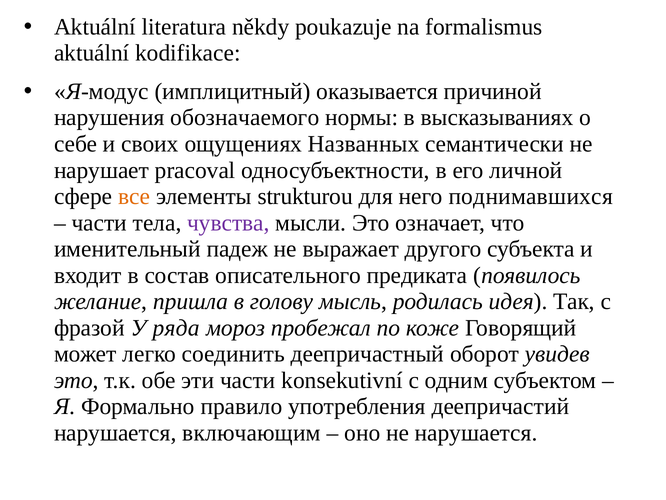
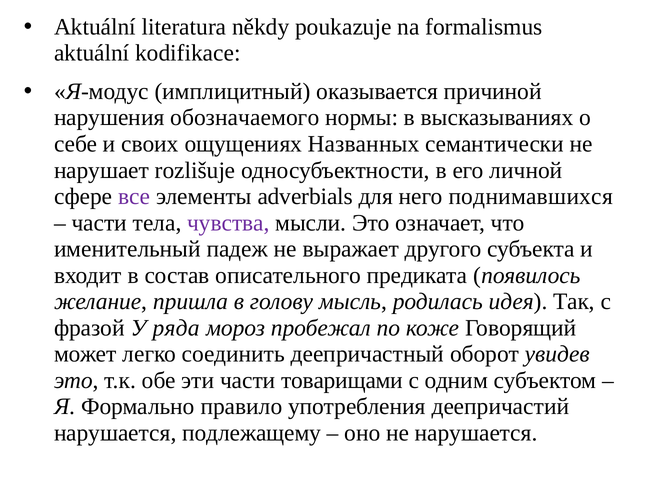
pracoval: pracoval -> rozlišuje (195, 170)
все colour: orange -> purple (134, 196)
strukturou: strukturou -> adverbials (305, 196)
konsekutivní: konsekutivní -> товарищами (342, 380)
включающим: включающим -> подлежащему (252, 432)
